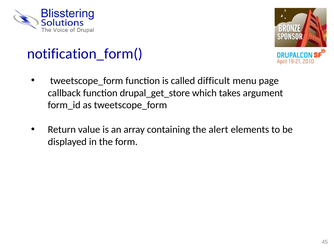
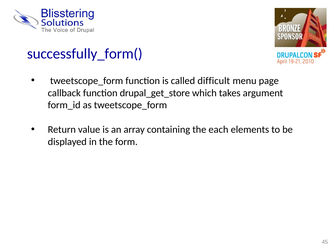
notification_form(: notification_form( -> successfully_form( (85, 54)
alert: alert -> each (218, 130)
